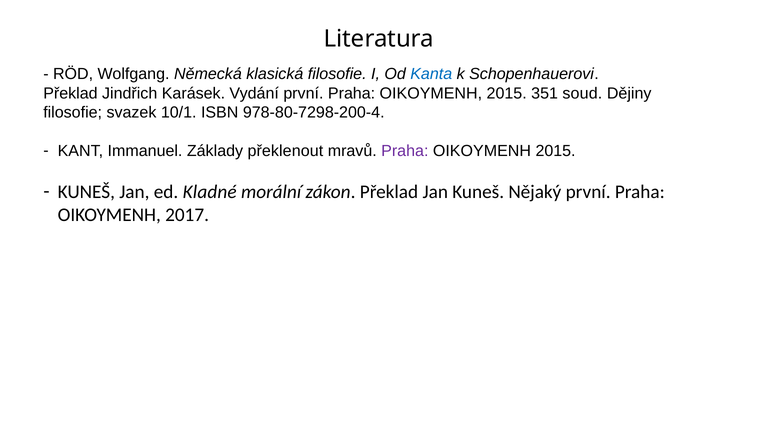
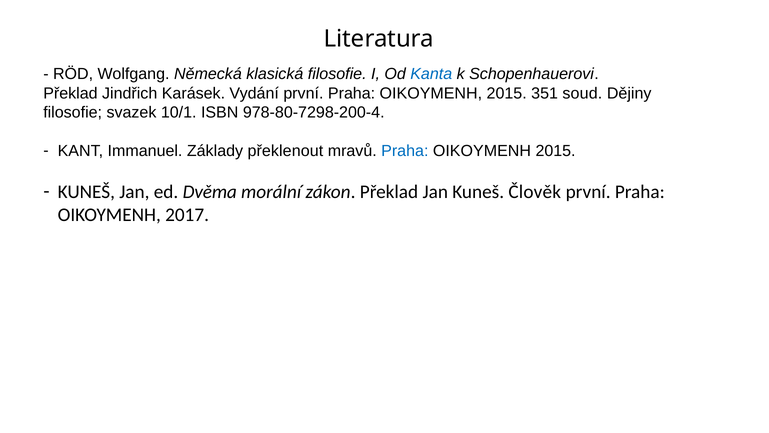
Praha colour: purple -> blue (405, 151)
Kladné: Kladné -> Dvěma (210, 192)
Nějaký: Nějaký -> Člověk (535, 192)
